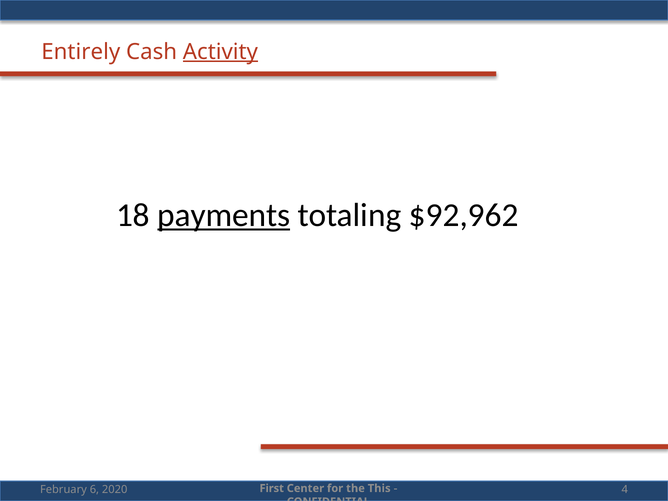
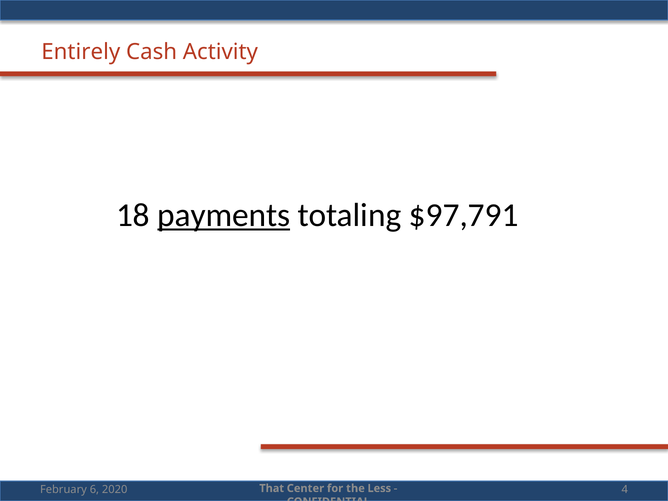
Activity underline: present -> none (220, 52)
$92,962: $92,962 -> $97,791 (464, 215)
First: First -> That (272, 488)
This: This -> Less (379, 488)
